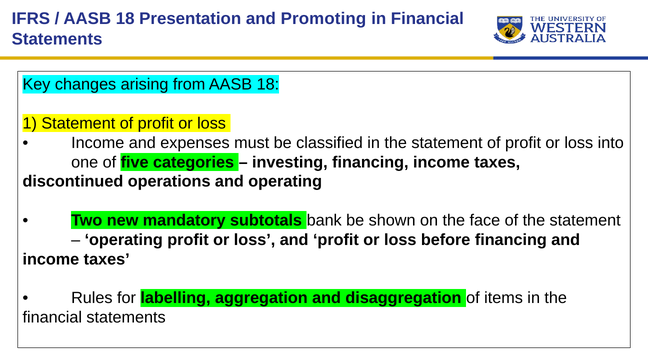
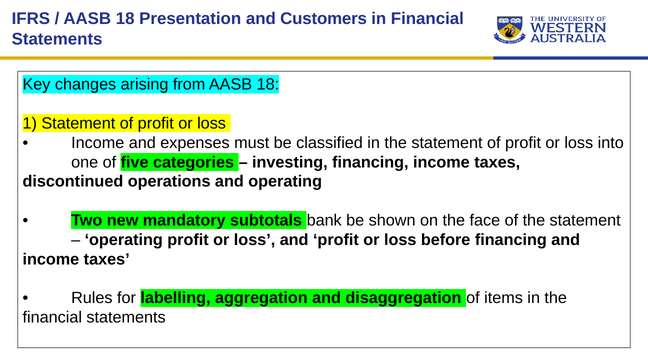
Promoting: Promoting -> Customers (324, 19)
